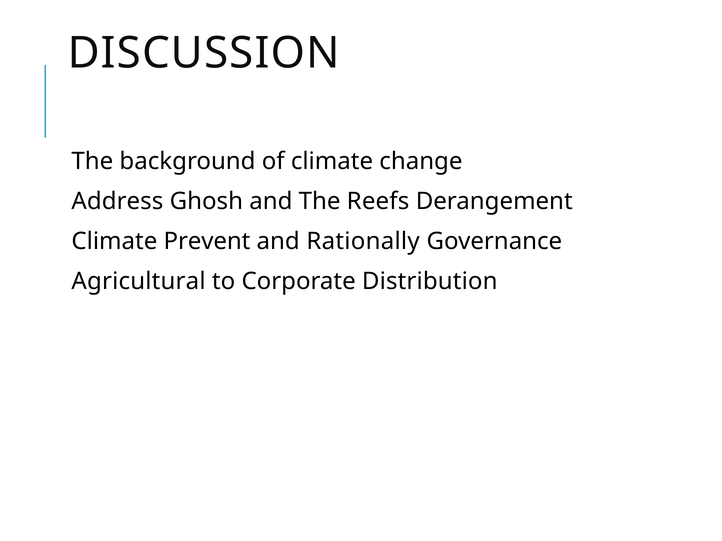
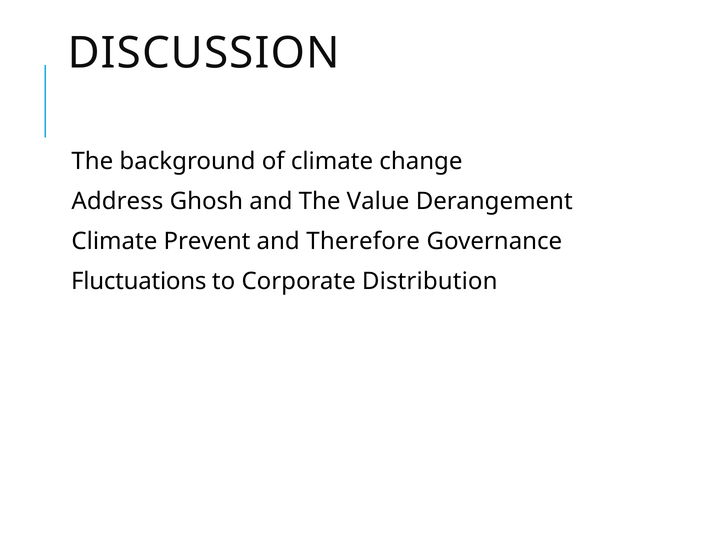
Reefs: Reefs -> Value (378, 202)
Rationally: Rationally -> Therefore (363, 242)
Agricultural: Agricultural -> Fluctuations (139, 282)
